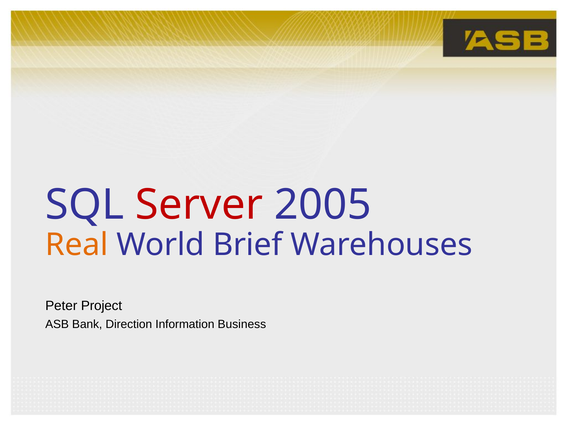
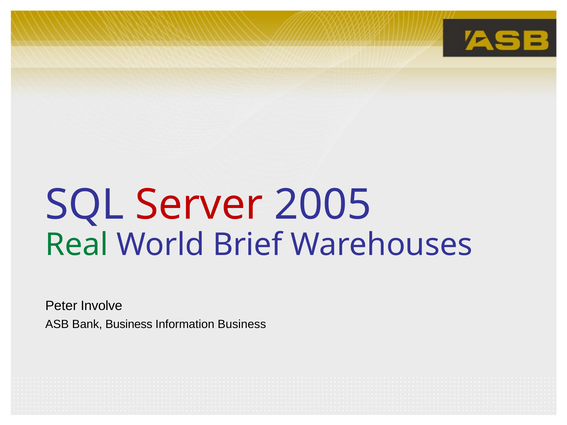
Real colour: orange -> green (77, 245)
Project: Project -> Involve (102, 306)
Bank Direction: Direction -> Business (129, 324)
